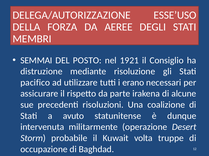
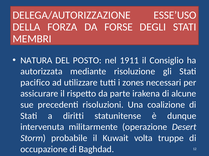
AEREE: AEREE -> FORSE (119, 27)
SEMMAI: SEMMAI -> NATURA (36, 61)
1921: 1921 -> 1911 (129, 61)
distruzione: distruzione -> autorizzata (41, 72)
erano: erano -> zones (133, 83)
avuto: avuto -> diritti (73, 116)
